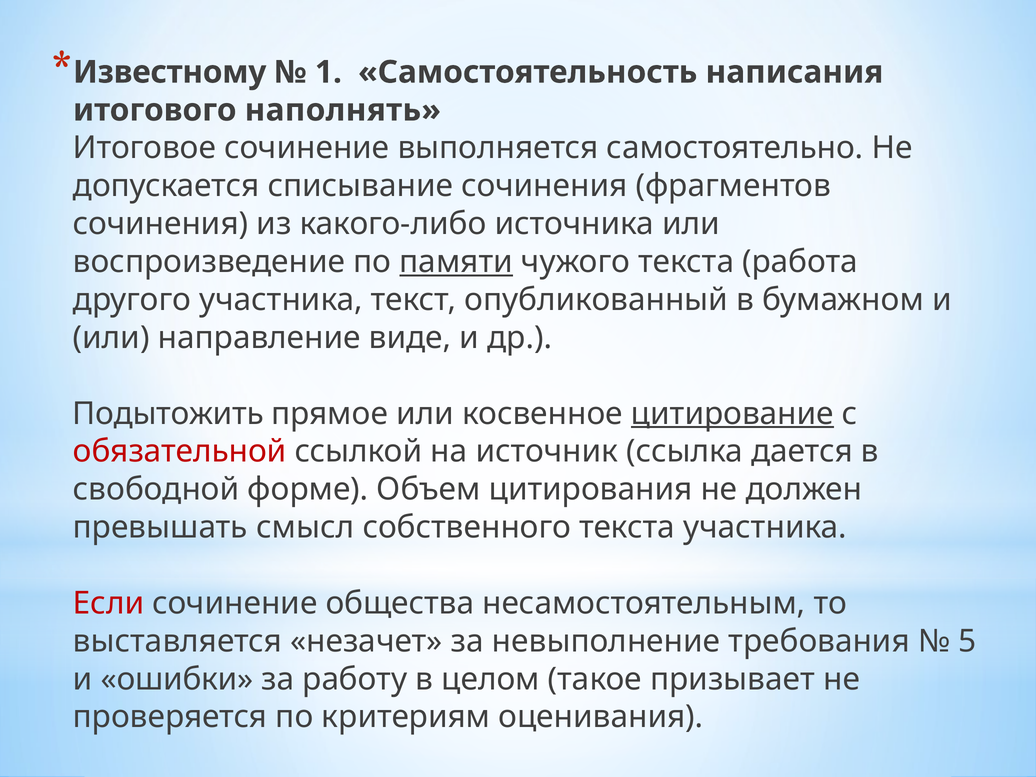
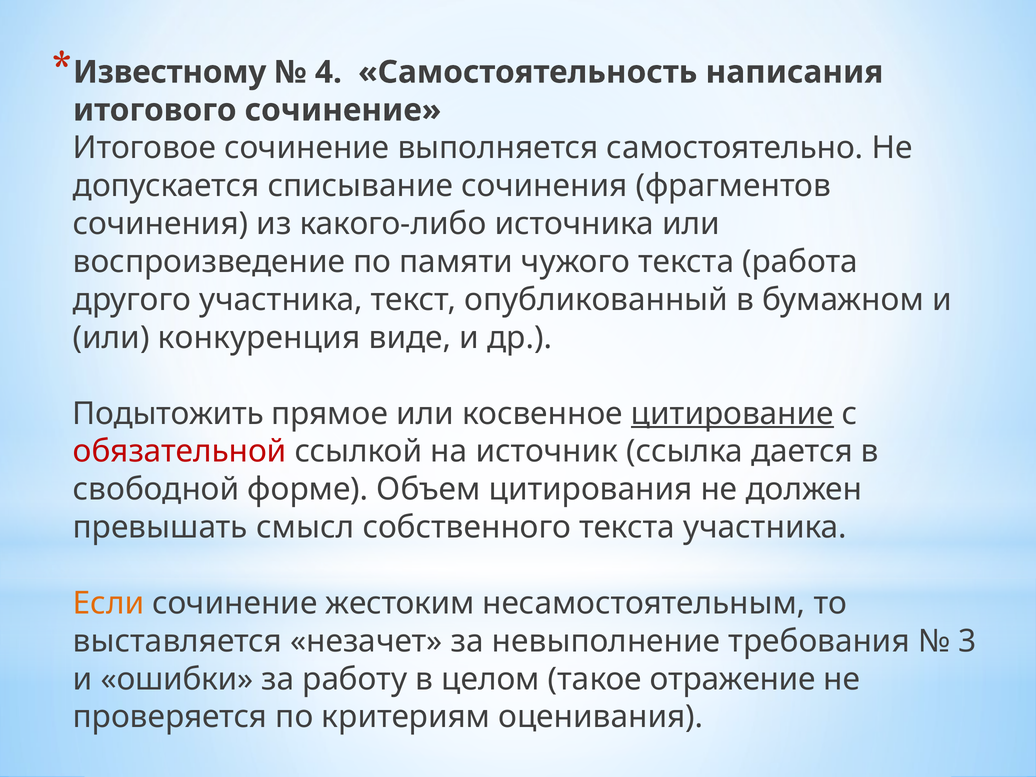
1: 1 -> 4 (328, 72)
итогового наполнять: наполнять -> сочинение (343, 110)
памяти underline: present -> none (456, 262)
направление: направление -> конкуренция (259, 338)
Если colour: red -> orange (109, 603)
общества: общества -> жестоким (400, 603)
5: 5 -> 3 (967, 641)
призывает: призывает -> отражение (733, 679)
